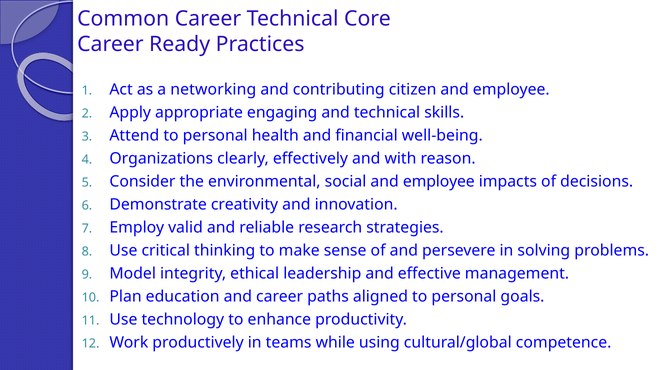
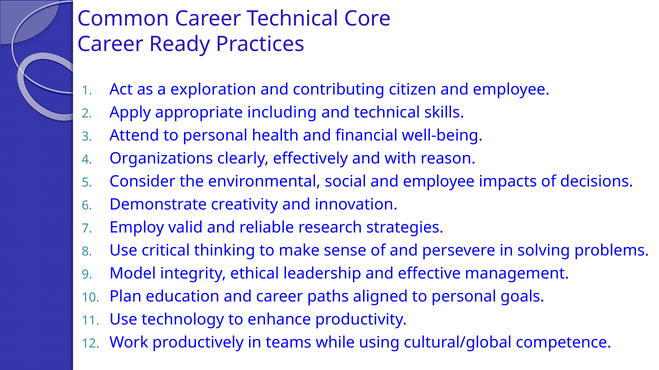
networking: networking -> exploration (213, 90)
engaging: engaging -> including (282, 113)
